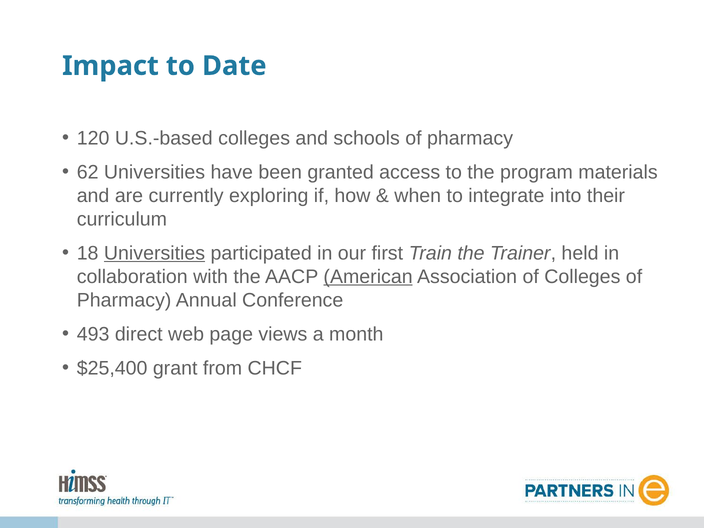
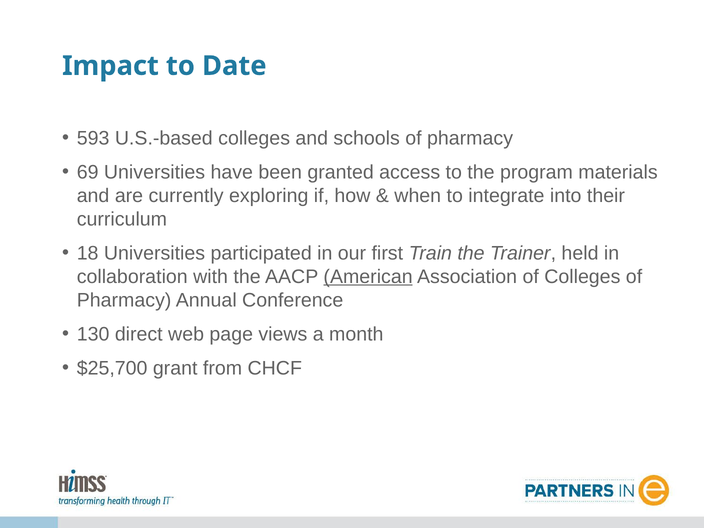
120: 120 -> 593 (93, 138)
62: 62 -> 69 (88, 172)
Universities underline: present -> none (155, 253)
493: 493 -> 130 (93, 334)
$25,400: $25,400 -> $25,700 (112, 368)
